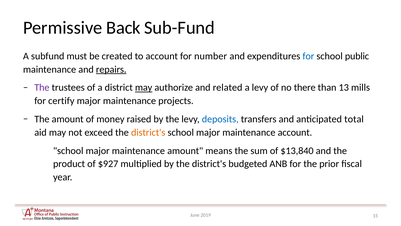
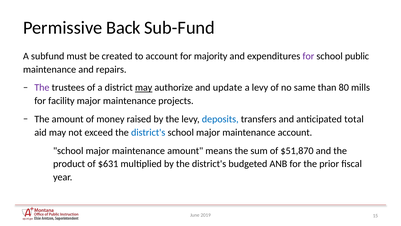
number: number -> majority (211, 56)
for colour: blue -> purple (308, 56)
repairs underline: present -> none (111, 69)
related: related -> update (228, 88)
there: there -> same (305, 88)
13: 13 -> 80 (344, 88)
certify: certify -> facility (61, 101)
district's colour: orange -> blue (148, 132)
$13,840: $13,840 -> $51,870 (297, 150)
$927: $927 -> $631 (108, 164)
